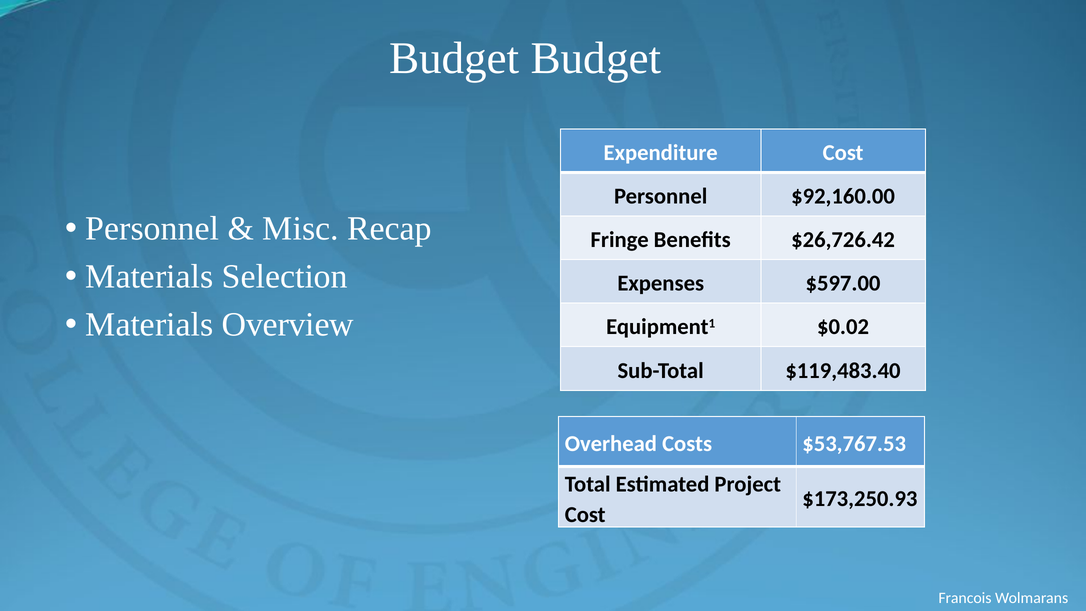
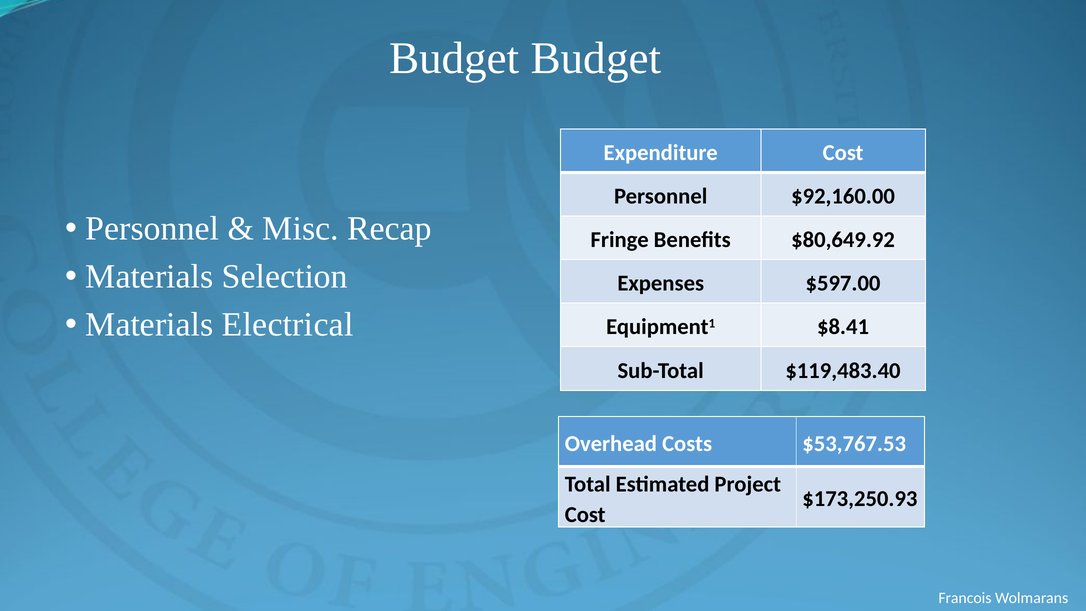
$26,726.42: $26,726.42 -> $80,649.92 (843, 240)
Overview: Overview -> Electrical (288, 325)
$0.02: $0.02 -> $8.41 (843, 327)
